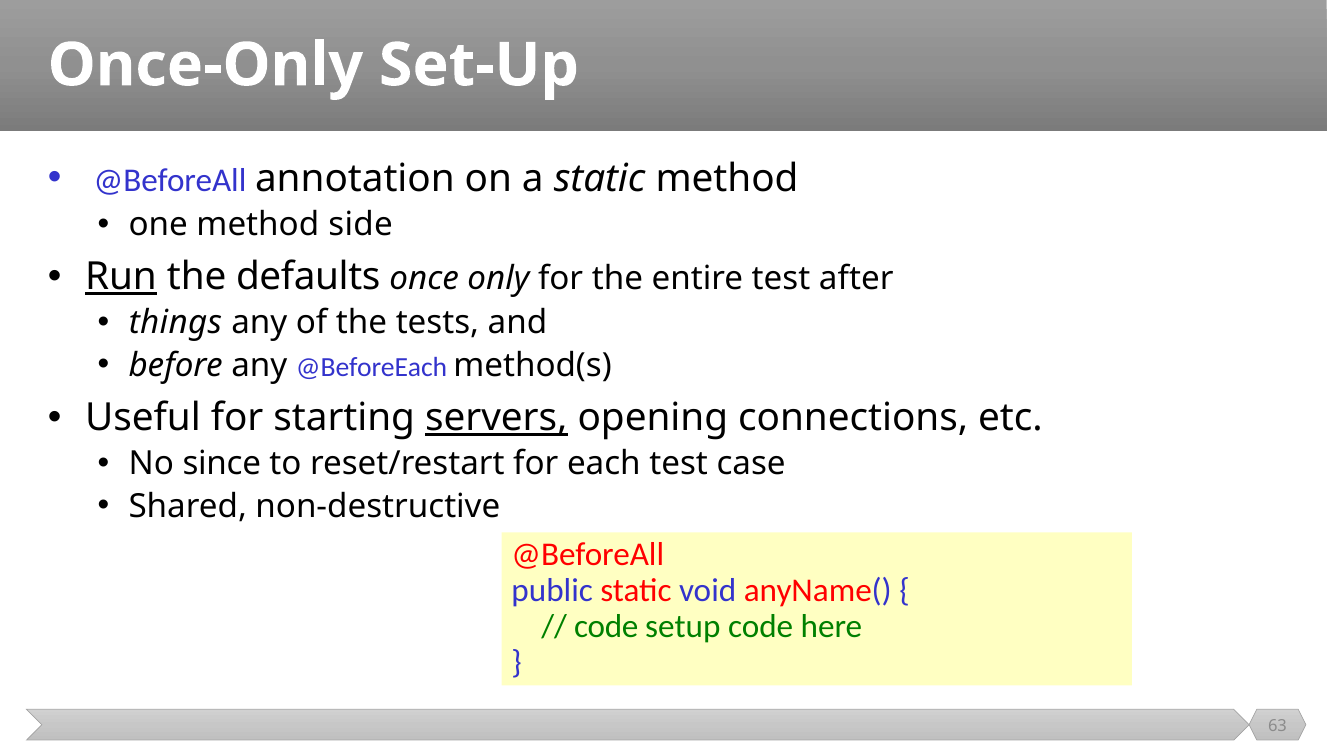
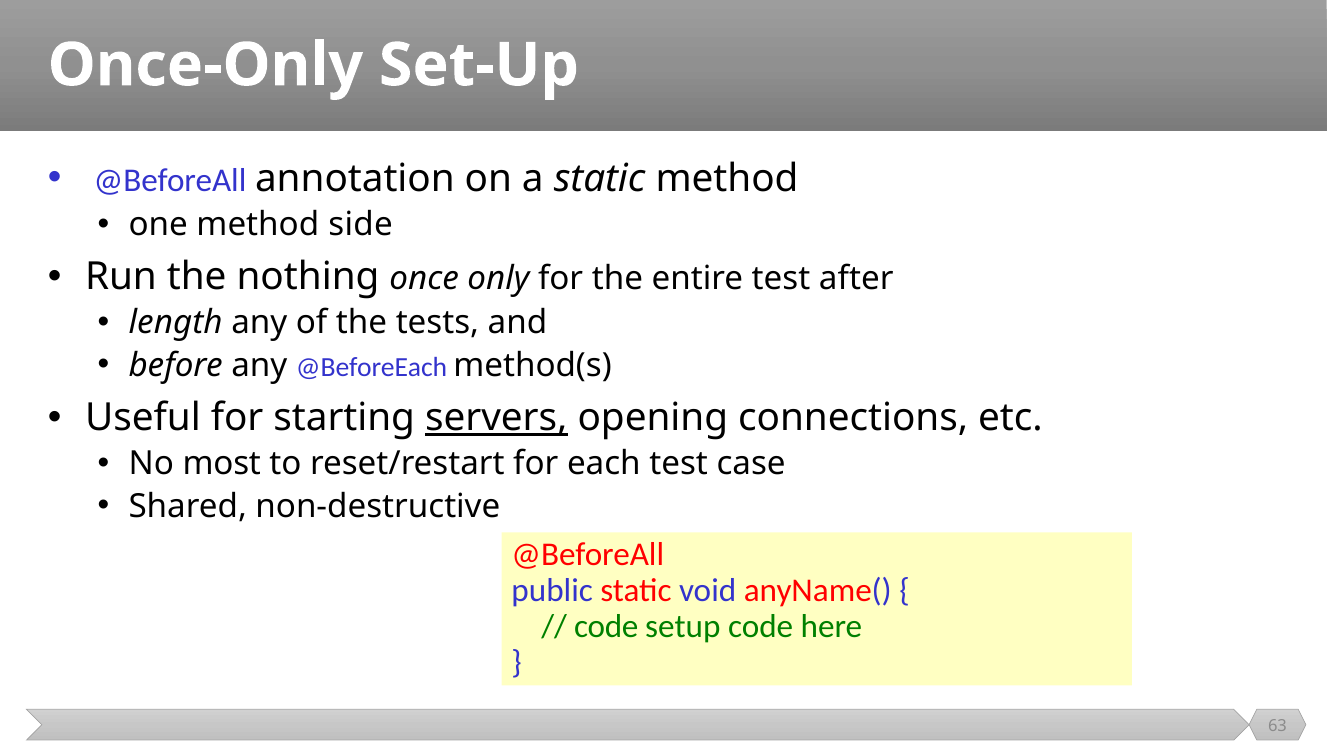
Run underline: present -> none (121, 277)
defaults: defaults -> nothing (308, 277)
things: things -> length (176, 323)
since: since -> most (222, 464)
